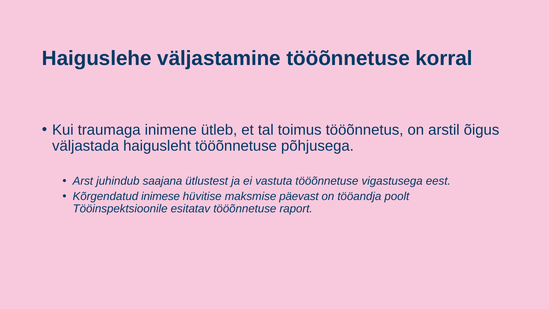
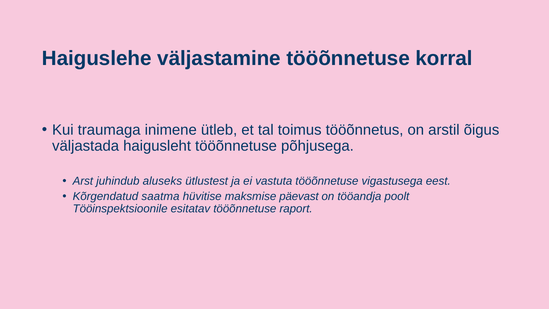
saajana: saajana -> aluseks (162, 181)
inimese: inimese -> saatma (160, 196)
